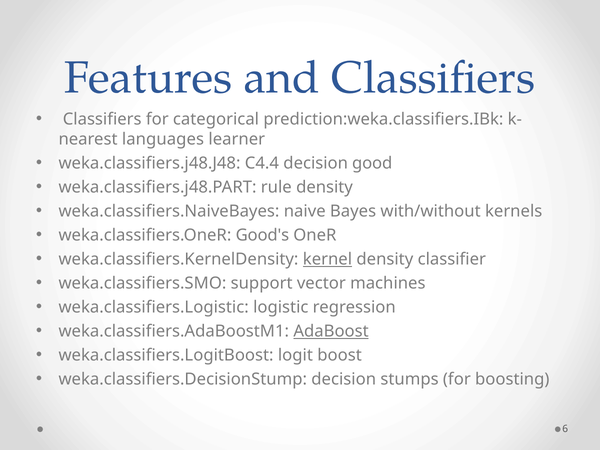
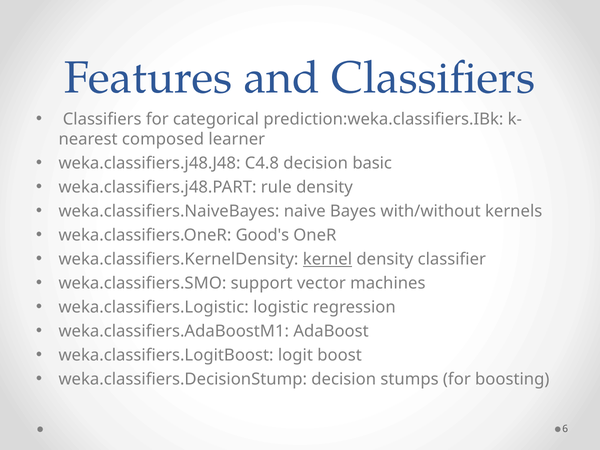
languages: languages -> composed (163, 139)
C4.4: C4.4 -> C4.8 (262, 163)
good: good -> basic (372, 163)
AdaBoost underline: present -> none (331, 331)
